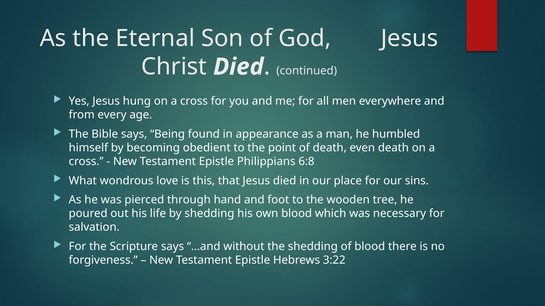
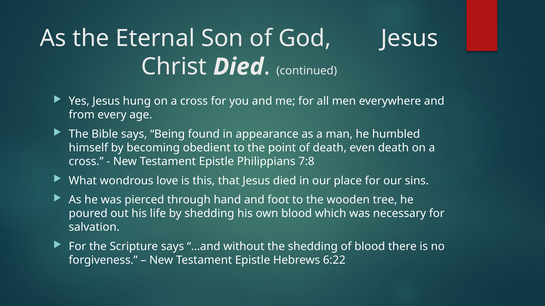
6:8: 6:8 -> 7:8 (306, 162)
3:22: 3:22 -> 6:22 (334, 260)
